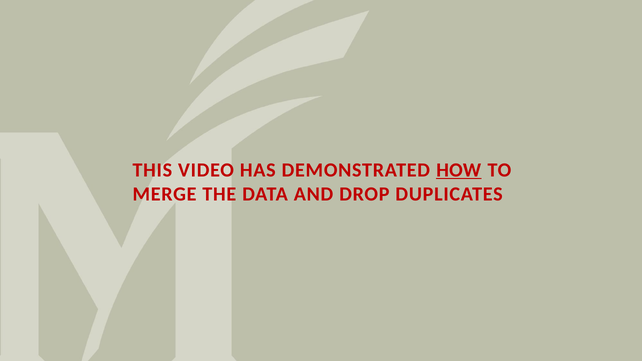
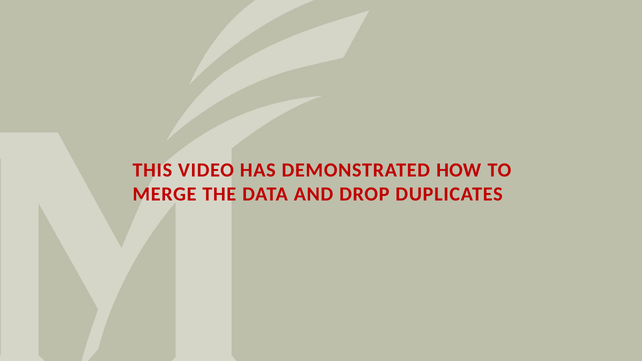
HOW underline: present -> none (459, 170)
